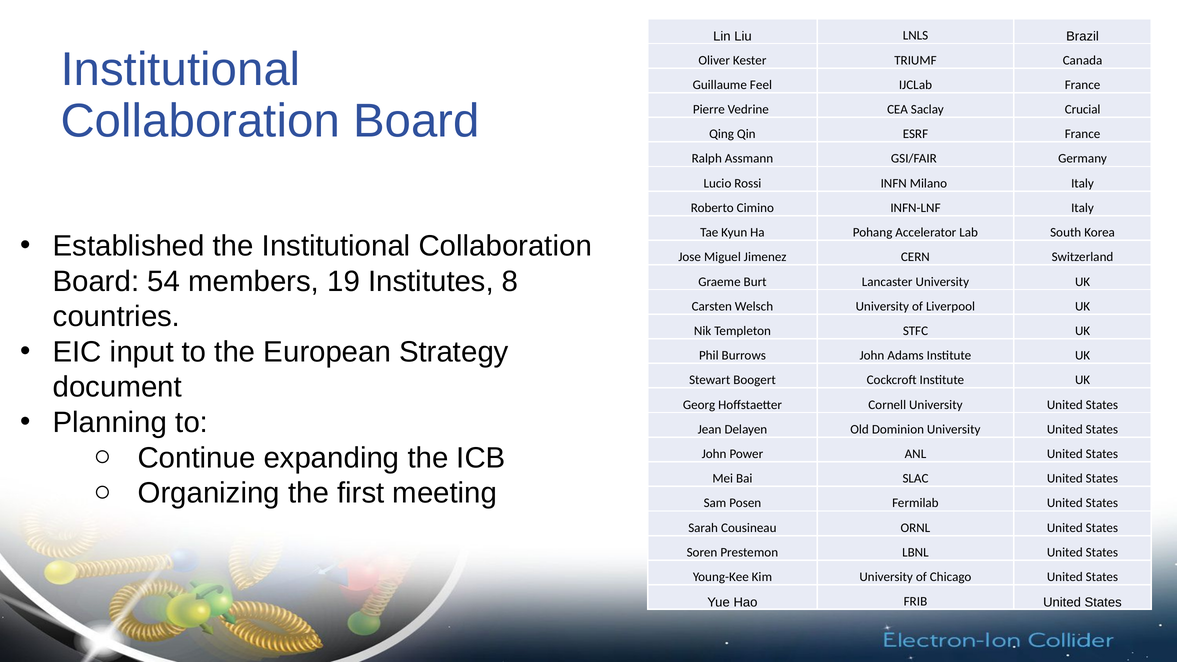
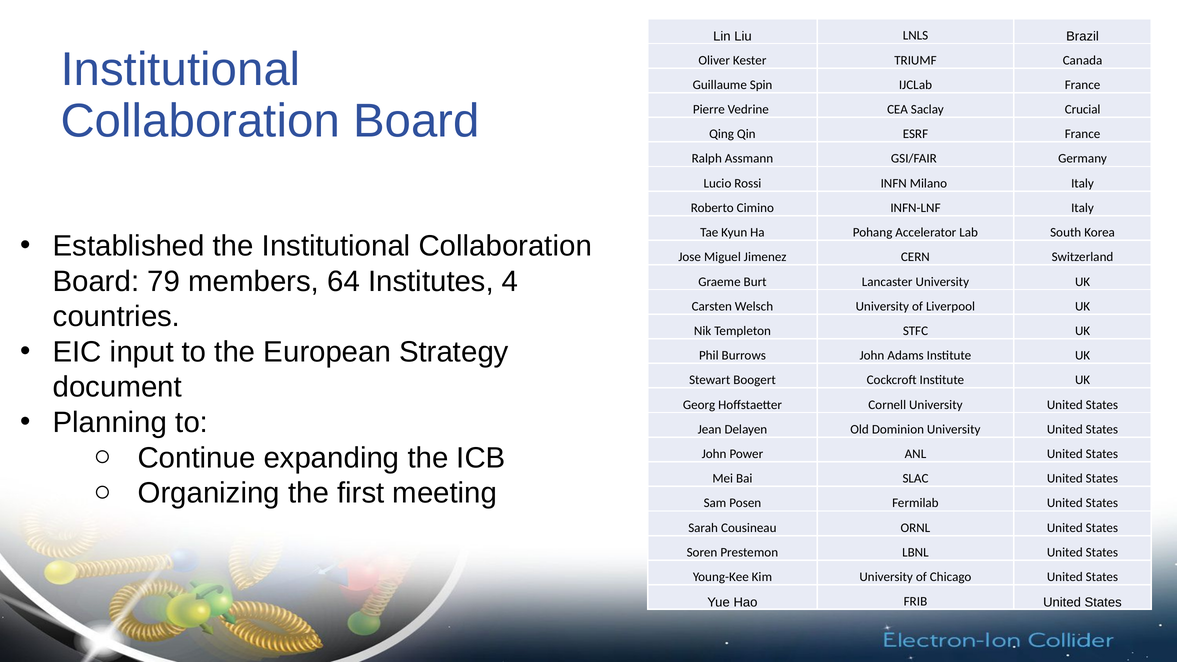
Feel: Feel -> Spin (761, 85)
54: 54 -> 79 (164, 281)
19: 19 -> 64 (344, 281)
8: 8 -> 4 (510, 281)
